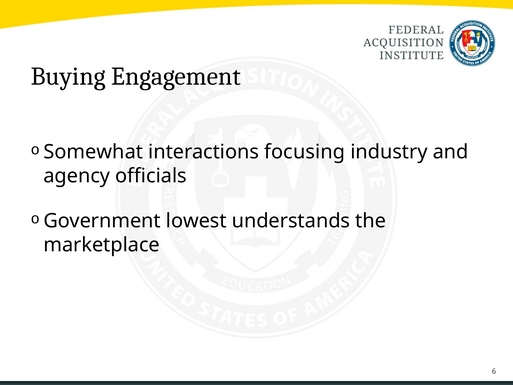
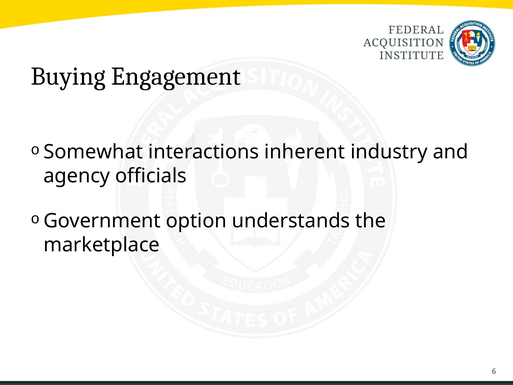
focusing: focusing -> inherent (305, 152)
lowest: lowest -> option (196, 221)
